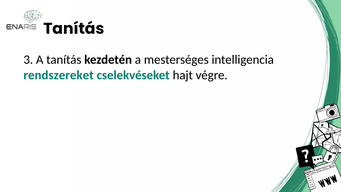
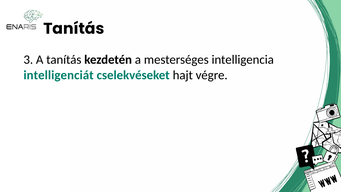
rendszereket: rendszereket -> intelligenciát (59, 75)
